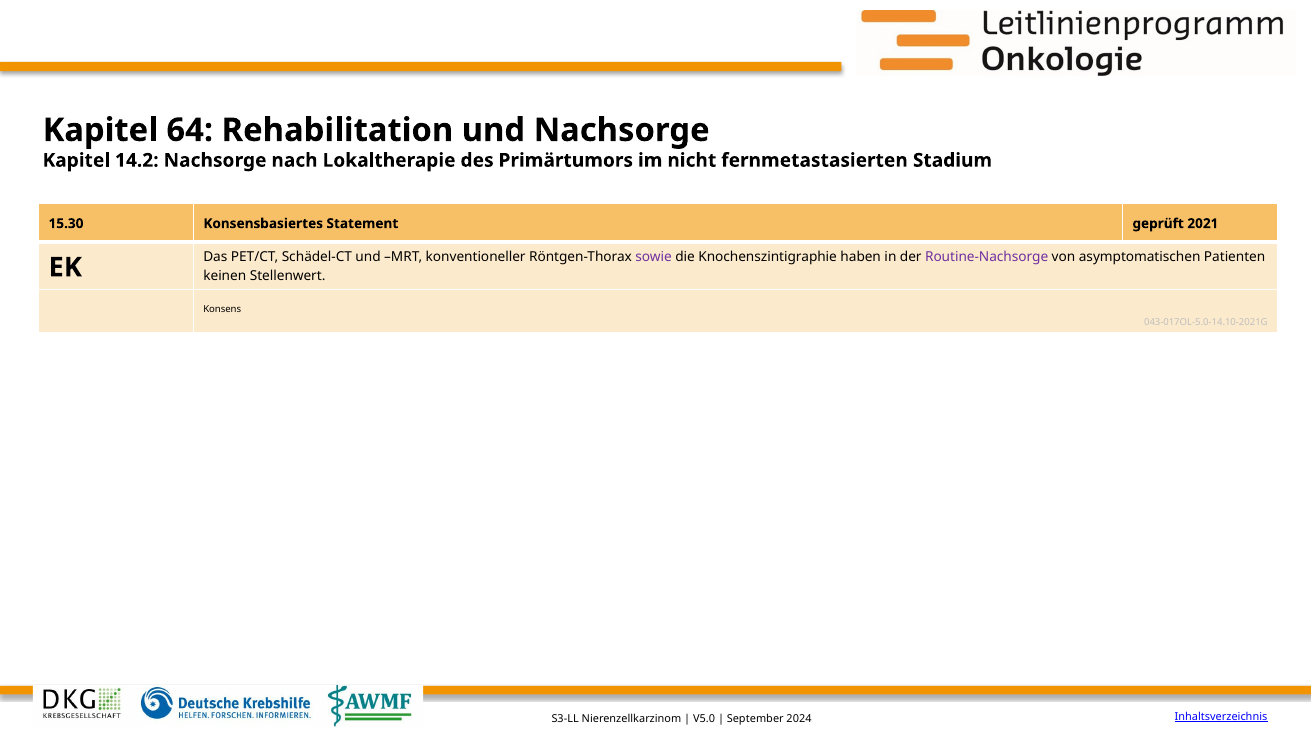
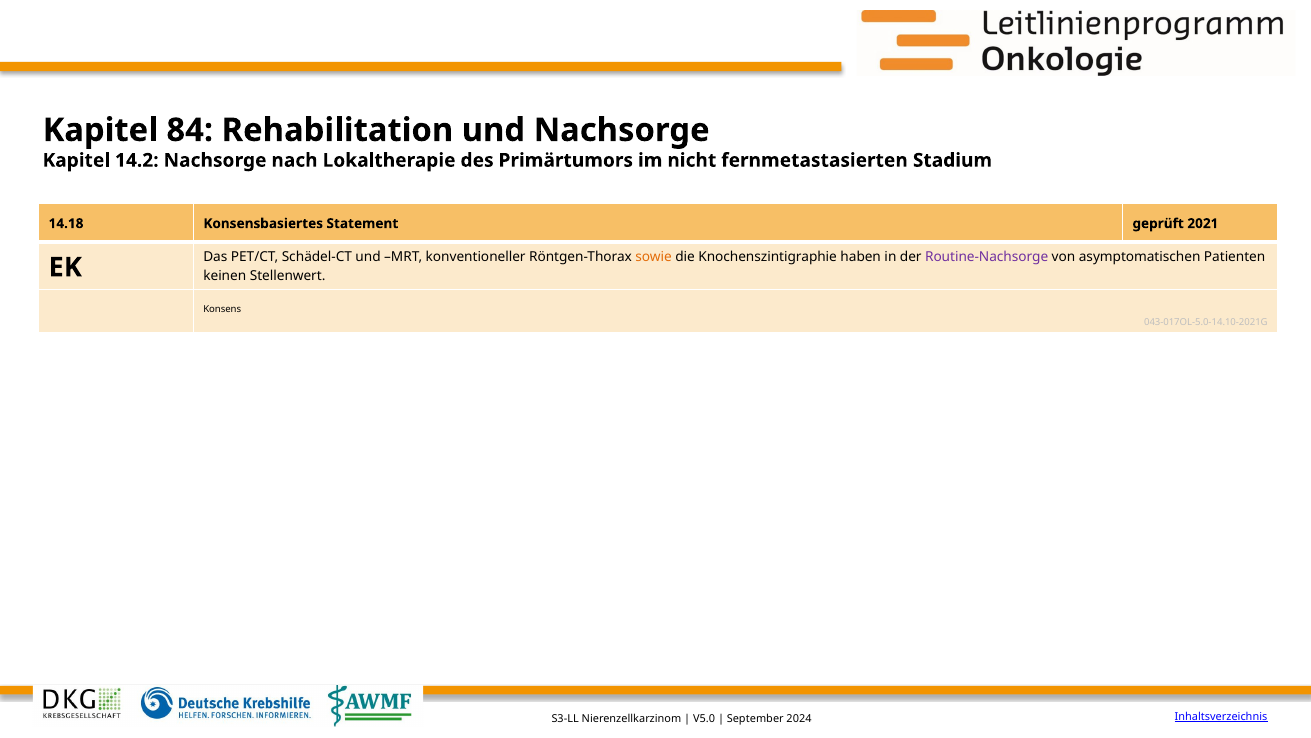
64: 64 -> 84 (190, 130)
15.30: 15.30 -> 14.18 (66, 223)
sowie colour: purple -> orange (654, 257)
